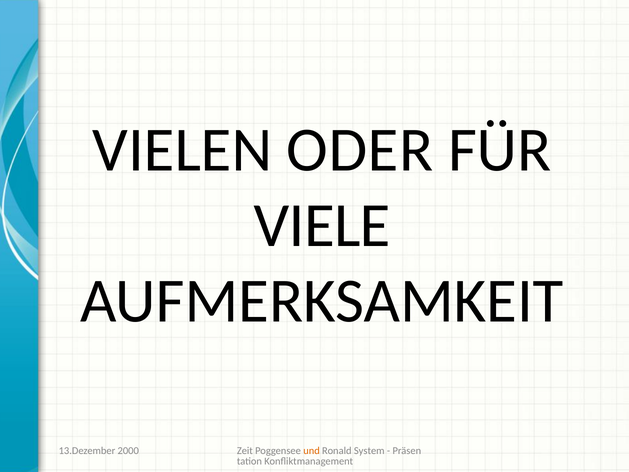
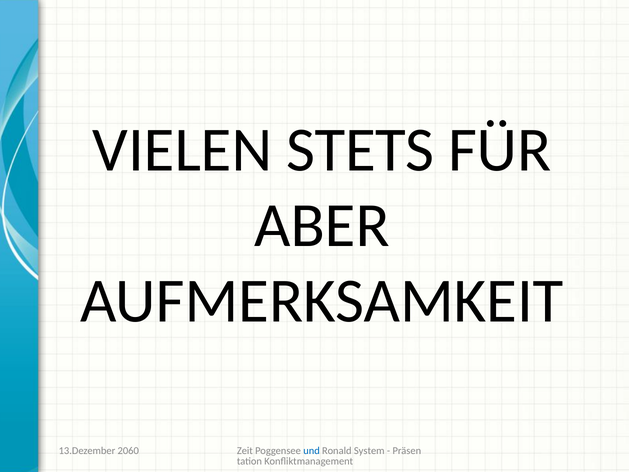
ODER: ODER -> STETS (360, 150)
VIELE: VIELE -> ABER (322, 226)
und colour: orange -> blue (312, 450)
2000: 2000 -> 2060 (128, 451)
